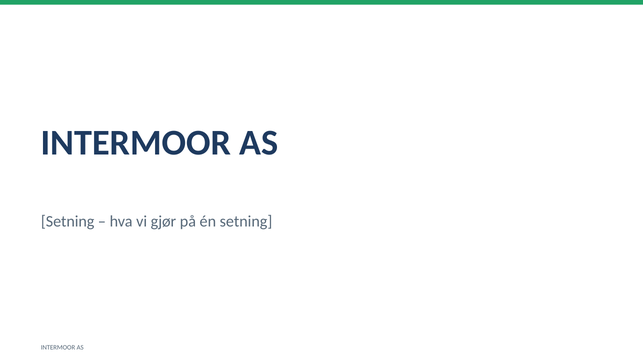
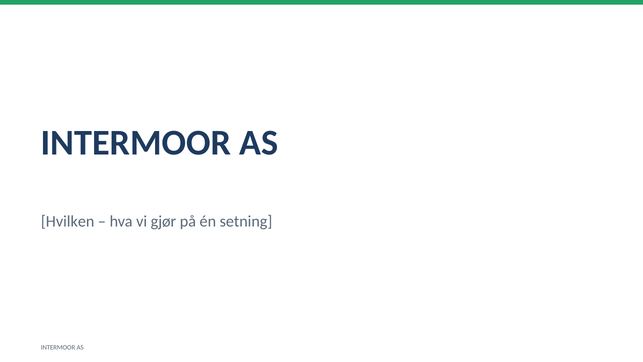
Setning: Setning -> Hvilken (68, 221)
